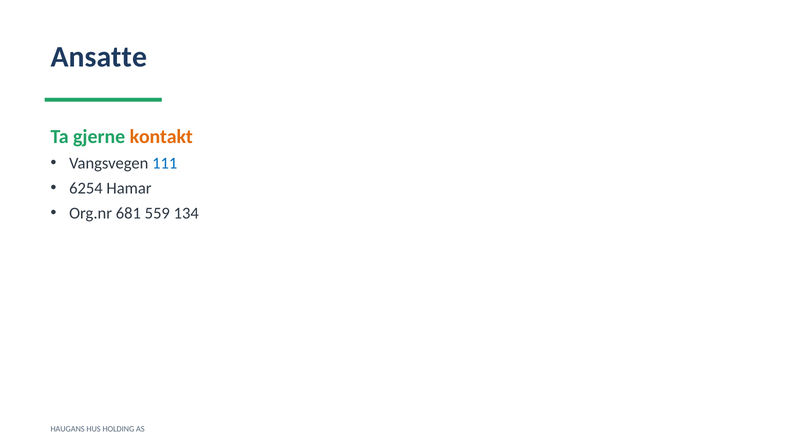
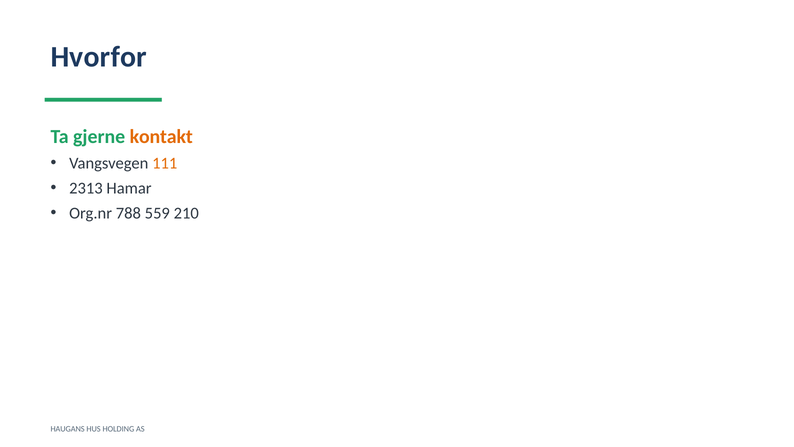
Ansatte: Ansatte -> Hvorfor (99, 57)
111 colour: blue -> orange (165, 163)
6254: 6254 -> 2313 (86, 188)
681: 681 -> 788 (128, 213)
134: 134 -> 210 (186, 213)
